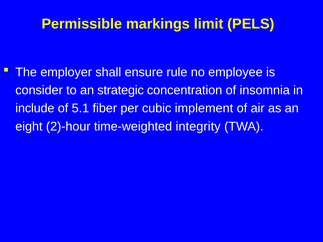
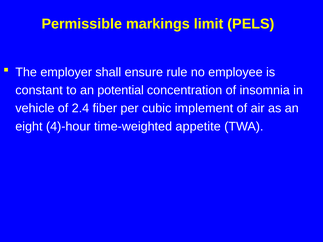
consider: consider -> constant (39, 90)
strategic: strategic -> potential (121, 90)
include: include -> vehicle (35, 108)
5.1: 5.1 -> 2.4 (80, 108)
2)-hour: 2)-hour -> 4)-hour (68, 127)
integrity: integrity -> appetite (198, 127)
